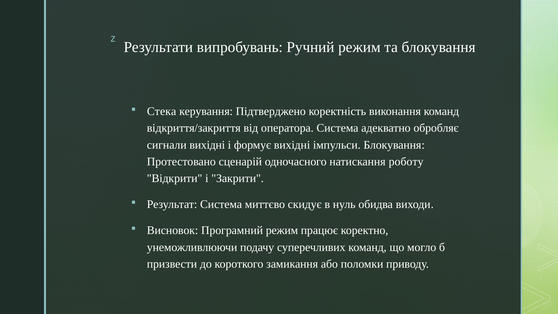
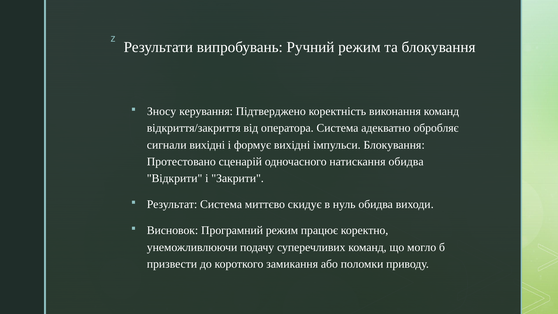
Стека: Стека -> Зносу (162, 111)
натискання роботу: роботу -> обидва (406, 162)
